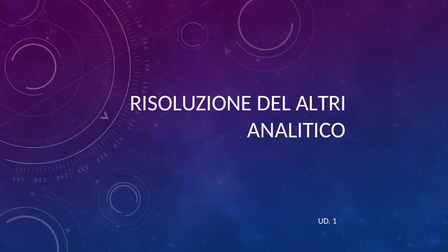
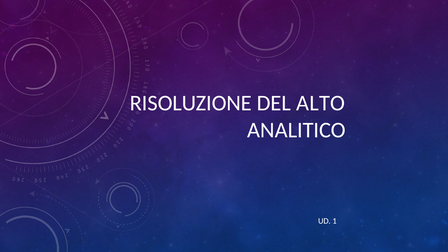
ALTRI: ALTRI -> ALTO (321, 103)
